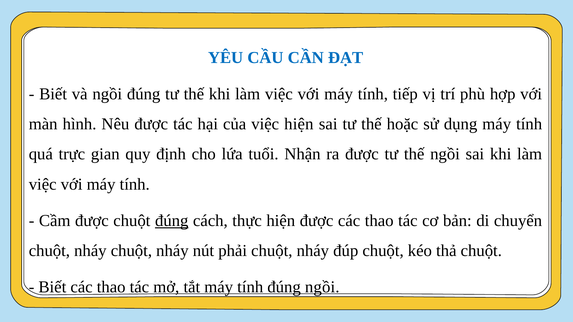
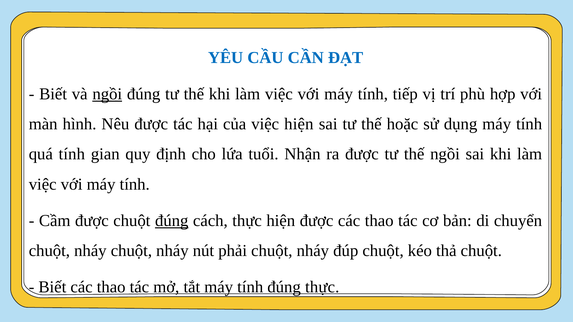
ngồi underline: none -> present (107, 94)
quá trực: trực -> tính (72, 154)
đúng ngồi: ngồi -> thực (322, 287)
